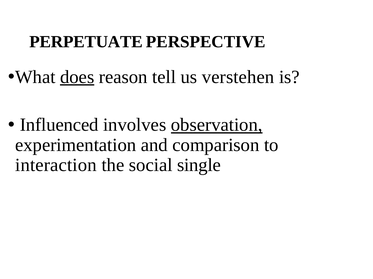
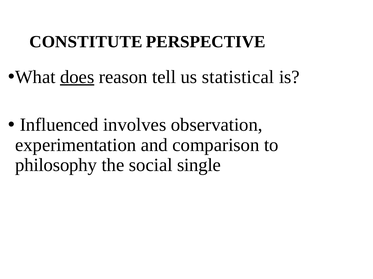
PERPETUATE: PERPETUATE -> CONSTITUTE (86, 42)
verstehen: verstehen -> statistical (238, 77)
observation underline: present -> none (217, 125)
interaction: interaction -> philosophy (56, 165)
